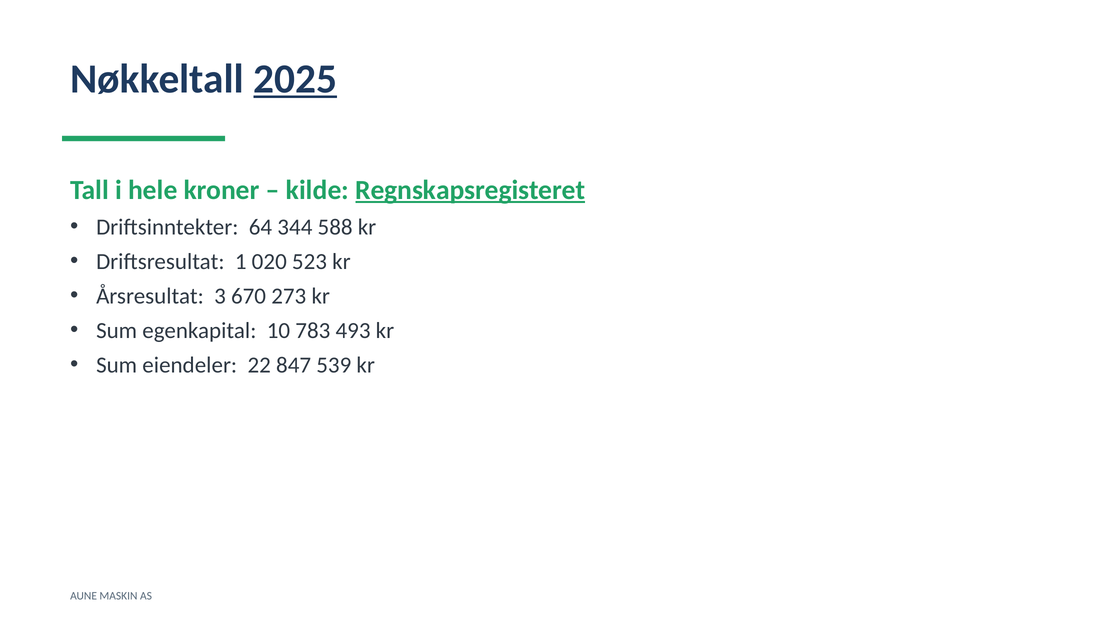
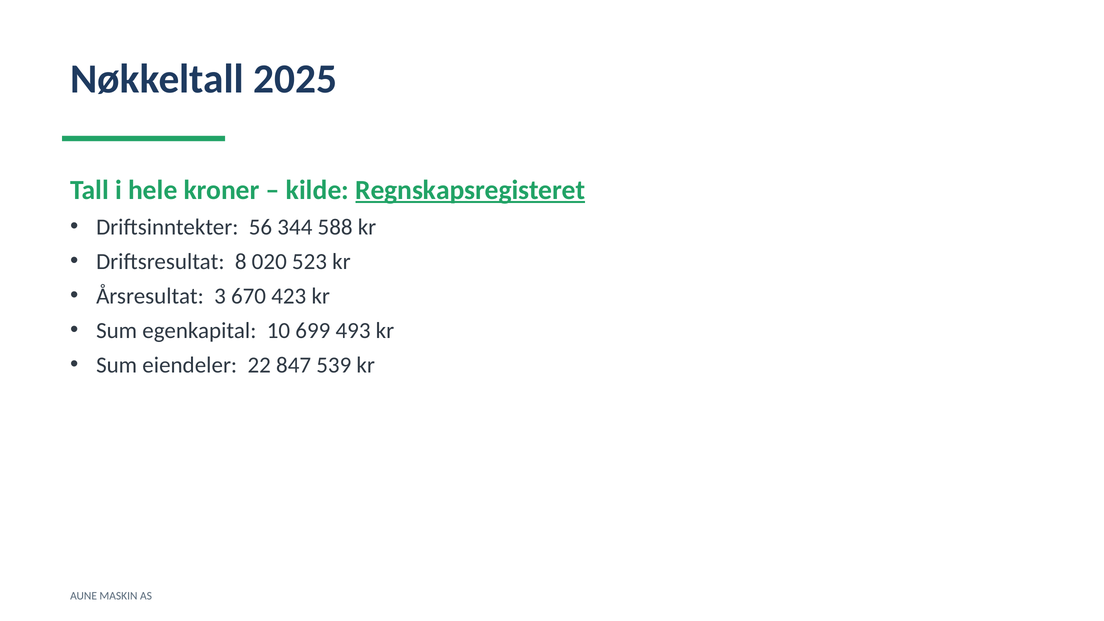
2025 underline: present -> none (295, 79)
64: 64 -> 56 (260, 227)
1: 1 -> 8 (241, 262)
273: 273 -> 423 (289, 296)
783: 783 -> 699 (313, 331)
